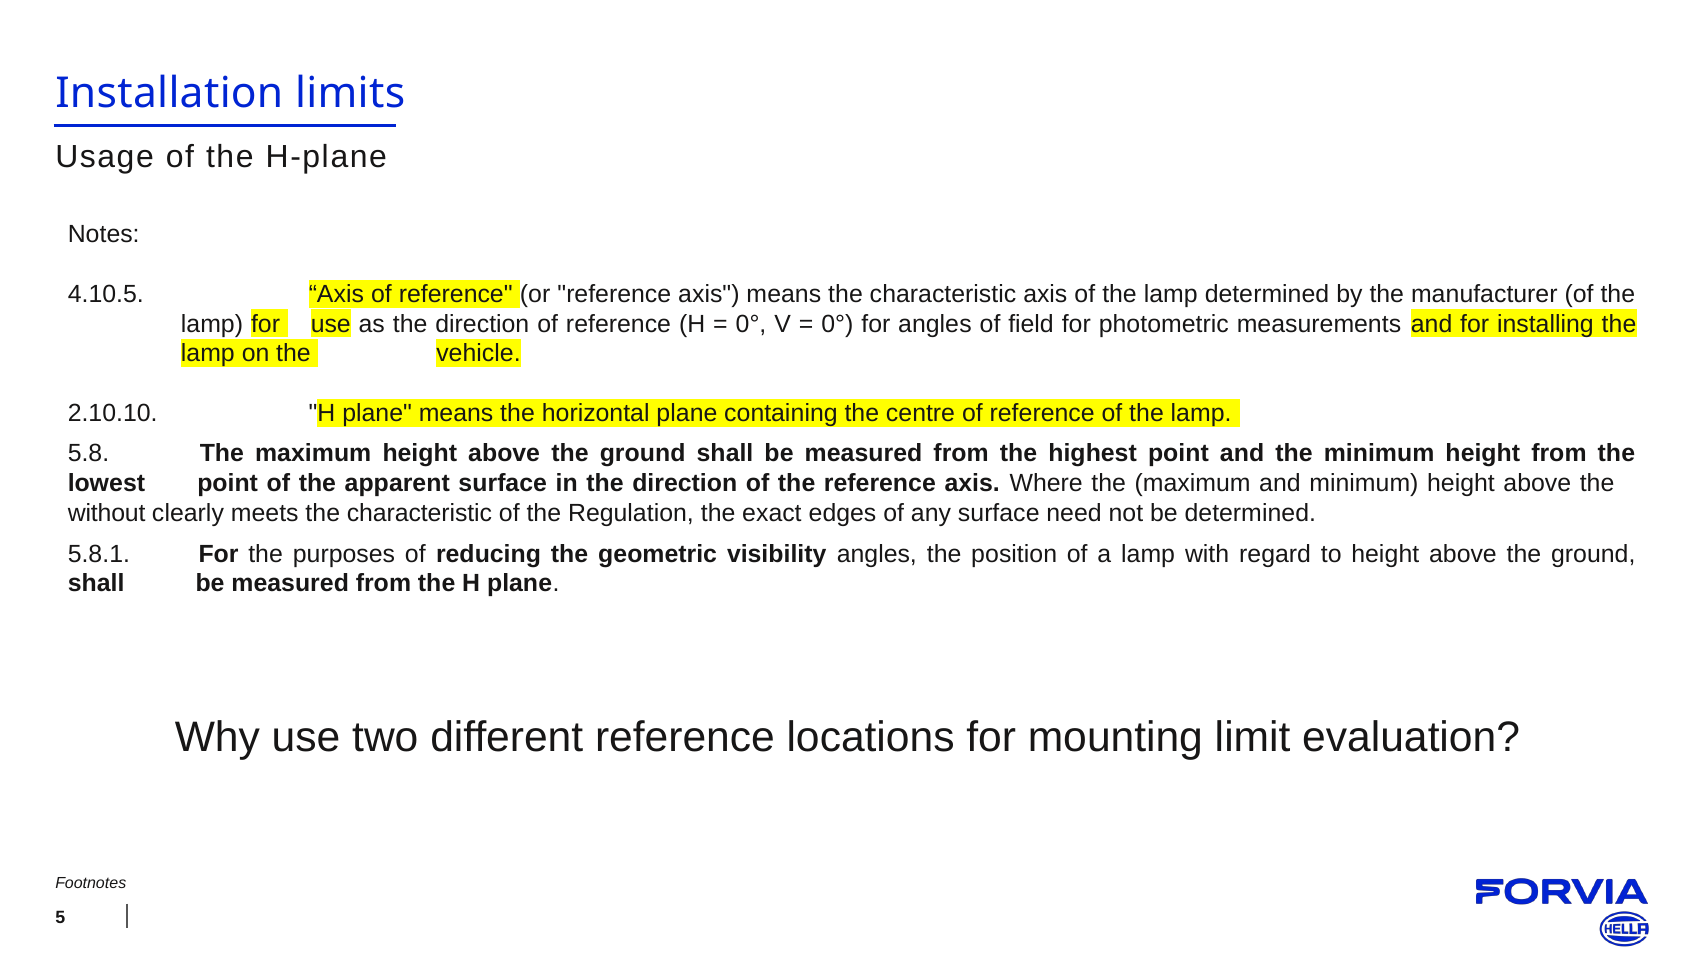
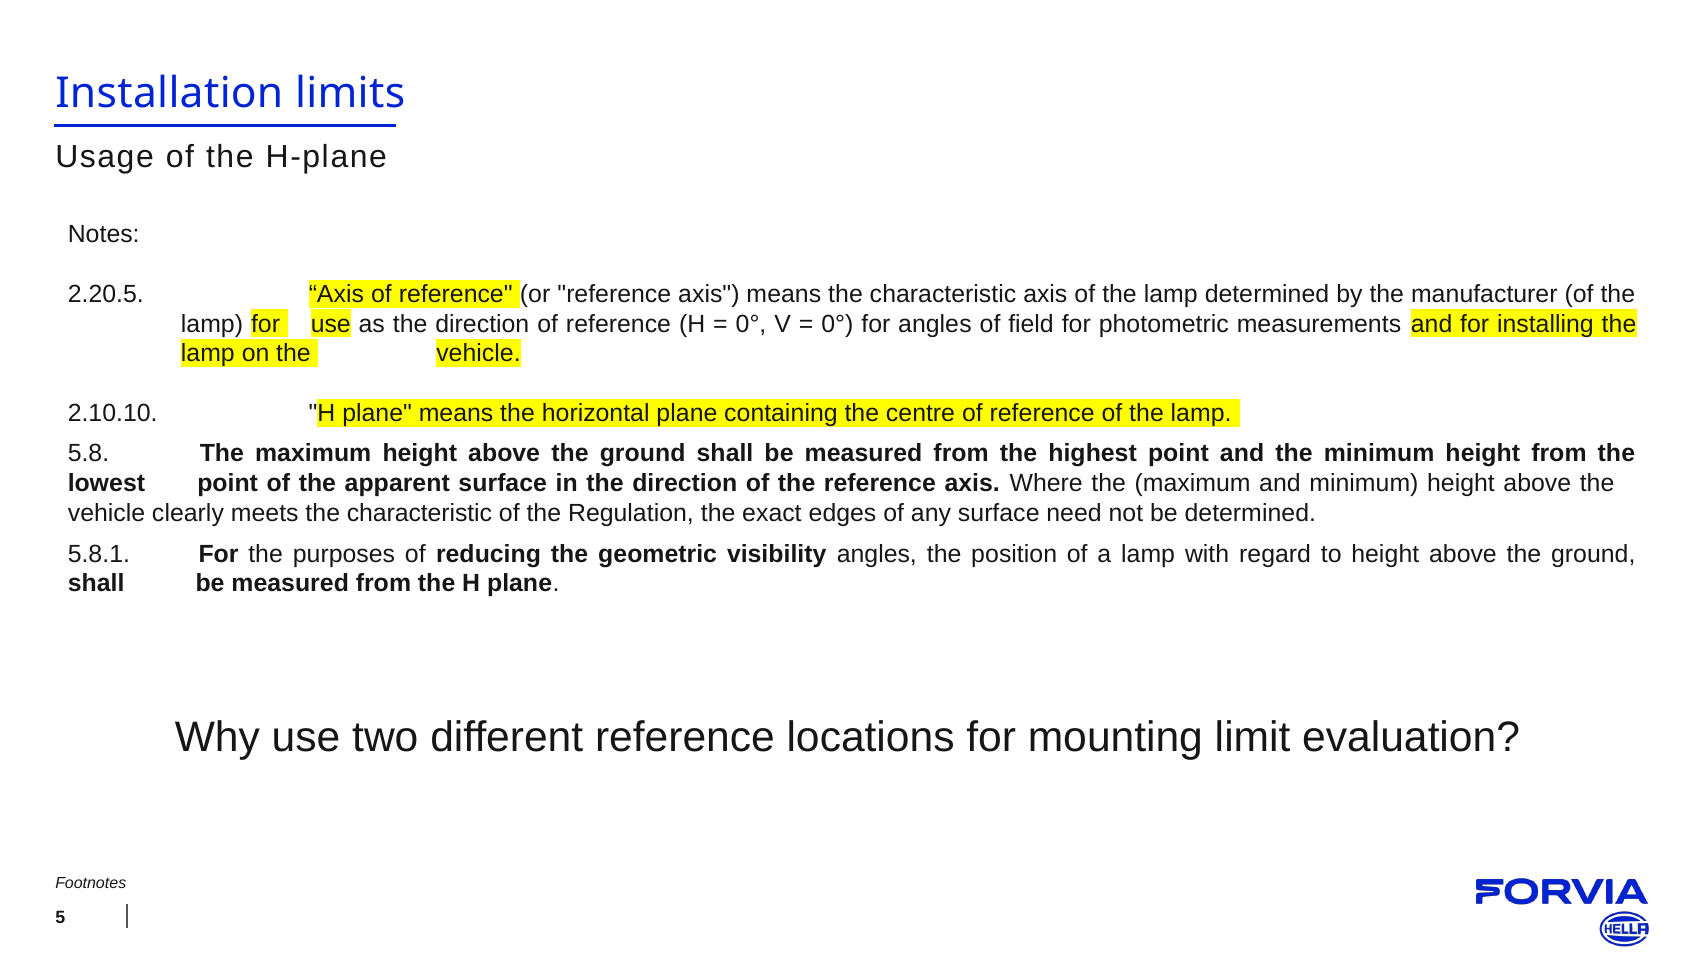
4.10.5: 4.10.5 -> 2.20.5 (106, 294)
without: without -> vehicle (107, 513)
